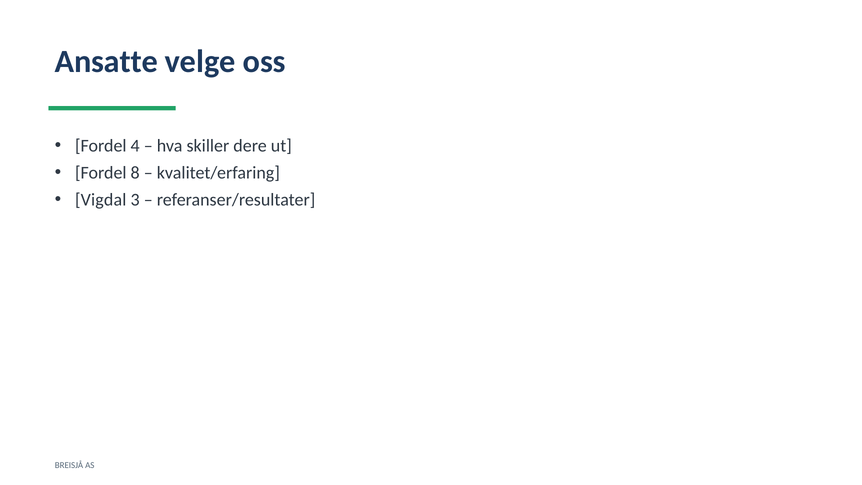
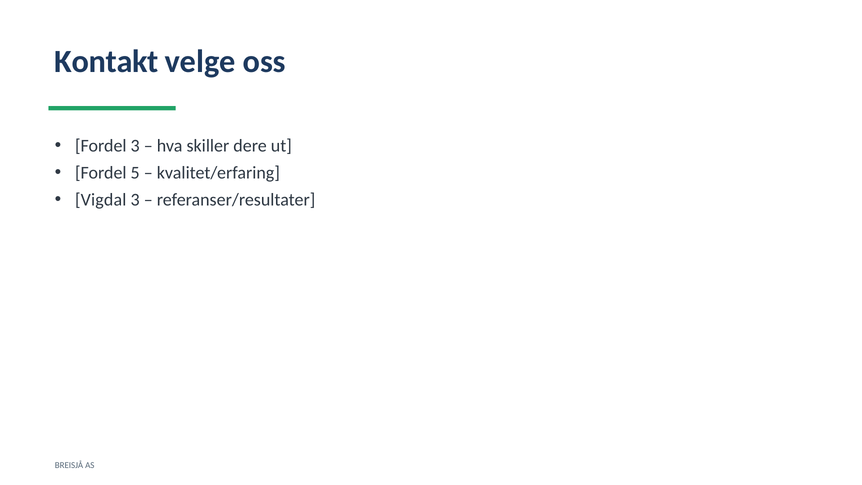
Ansatte: Ansatte -> Kontakt (106, 62)
Fordel 4: 4 -> 3 (135, 146)
8: 8 -> 5 (135, 173)
